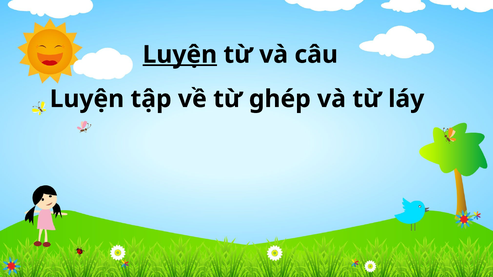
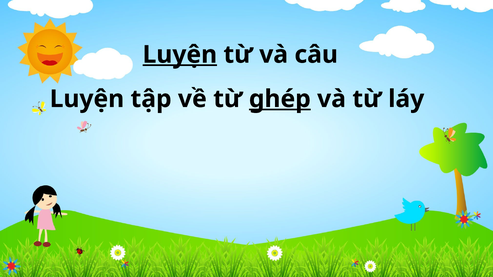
ghép underline: none -> present (280, 99)
